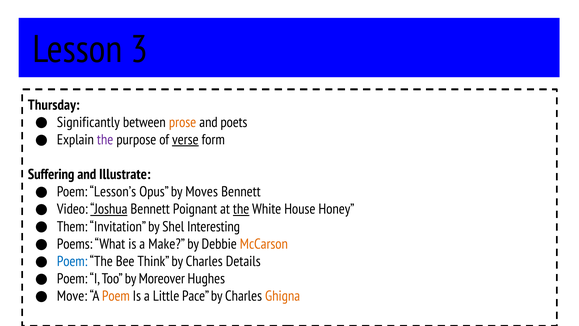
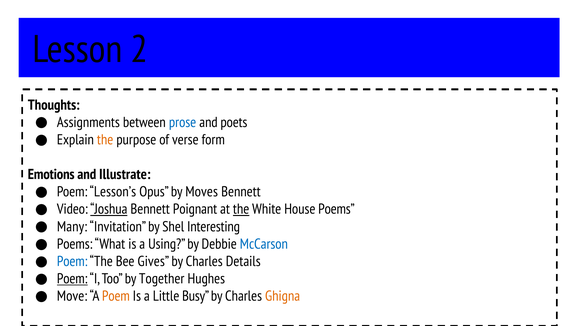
3: 3 -> 2 (139, 50)
Thursday: Thursday -> Thoughts (54, 105)
Significantly: Significantly -> Assignments (88, 122)
prose colour: orange -> blue (183, 122)
the colour: purple -> orange (105, 140)
verse underline: present -> none (185, 140)
Suffering: Suffering -> Emotions (51, 174)
House Honey: Honey -> Poems (336, 209)
Them: Them -> Many (72, 226)
Make: Make -> Using (167, 244)
McCarson colour: orange -> blue (264, 244)
Think: Think -> Gives (153, 261)
Poem underline: none -> present (72, 278)
Moreover: Moreover -> Together (162, 278)
Pace: Pace -> Busy (196, 296)
